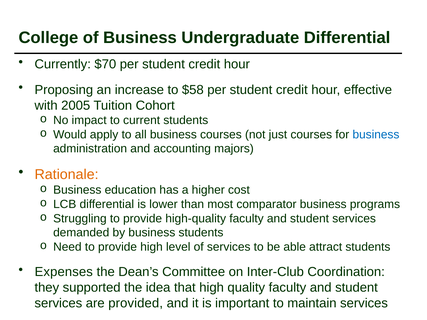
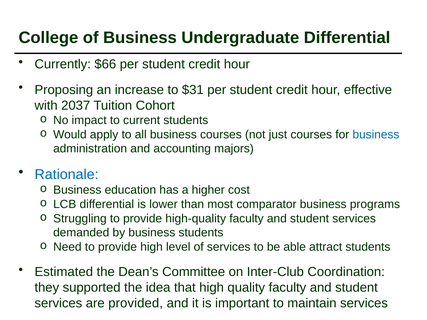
$70: $70 -> $66 (105, 64)
$58: $58 -> $31 (193, 90)
2005: 2005 -> 2037 (76, 106)
Rationale colour: orange -> blue (67, 175)
Expenses: Expenses -> Estimated (64, 272)
